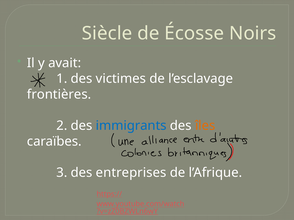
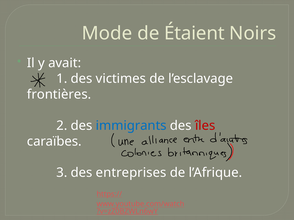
Siècle: Siècle -> Mode (107, 33)
Écosse: Écosse -> Étaient (194, 33)
îles colour: orange -> red (205, 126)
